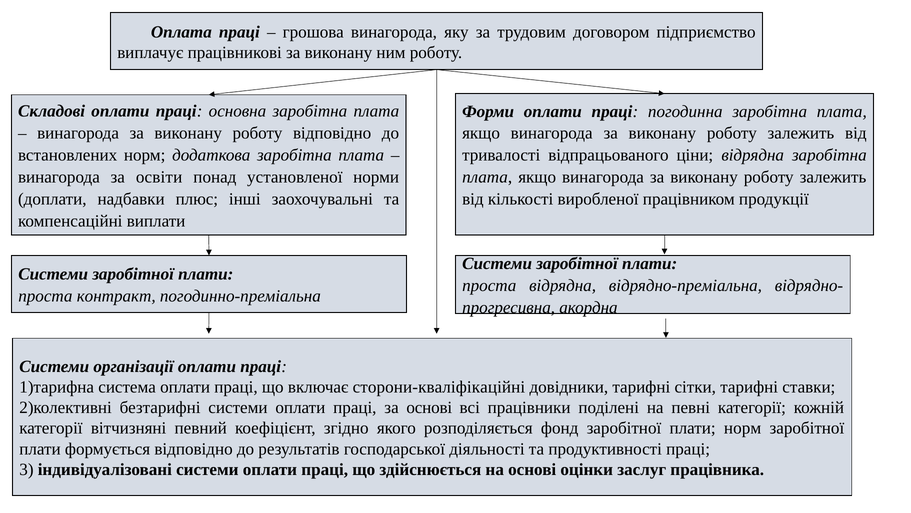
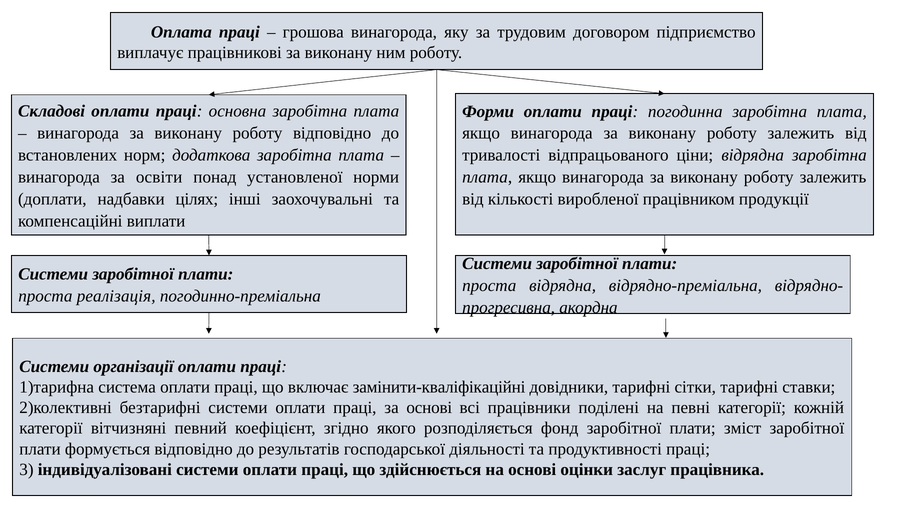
плюс: плюс -> цілях (197, 199)
контракт: контракт -> реалізація (116, 296)
сторони-кваліфікаційні: сторони-кваліфікаційні -> замінити-кваліфікаційні (439, 387)
плати норм: норм -> зміст (743, 428)
